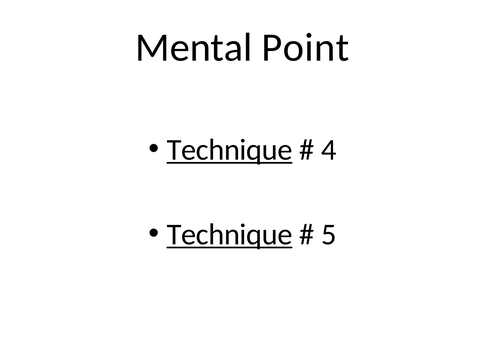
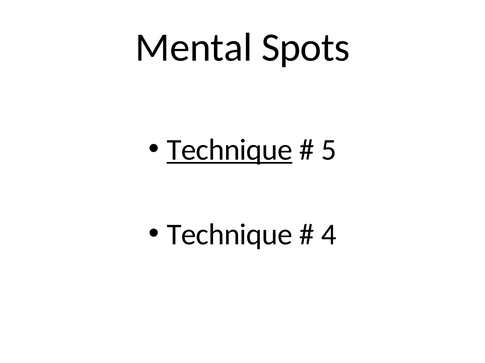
Point: Point -> Spots (306, 48)
4: 4 -> 5 (329, 150)
Technique underline: present -> none (230, 235)
5: 5 -> 4 (329, 235)
